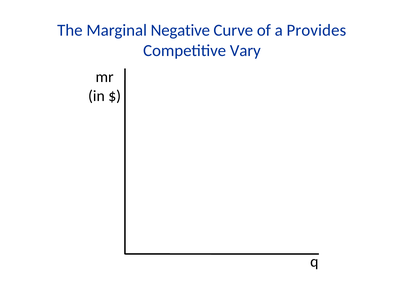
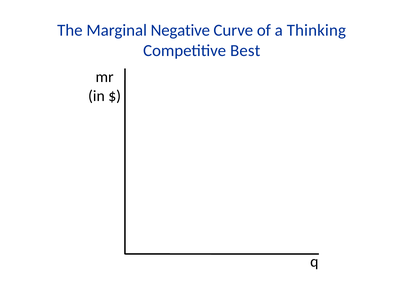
Provides: Provides -> Thinking (316, 30)
Vary: Vary -> Best (245, 50)
